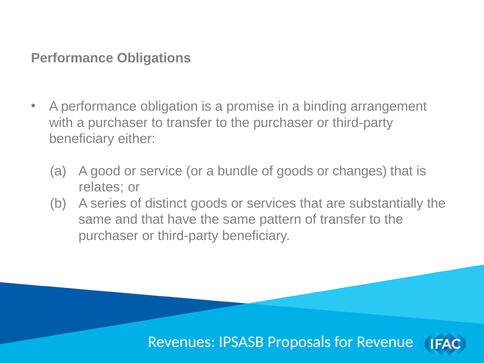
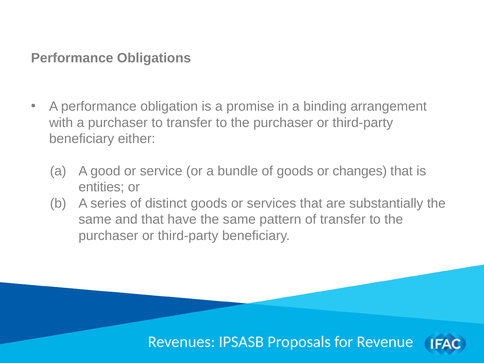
relates: relates -> entities (101, 187)
